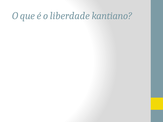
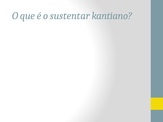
liberdade: liberdade -> sustentar (70, 16)
